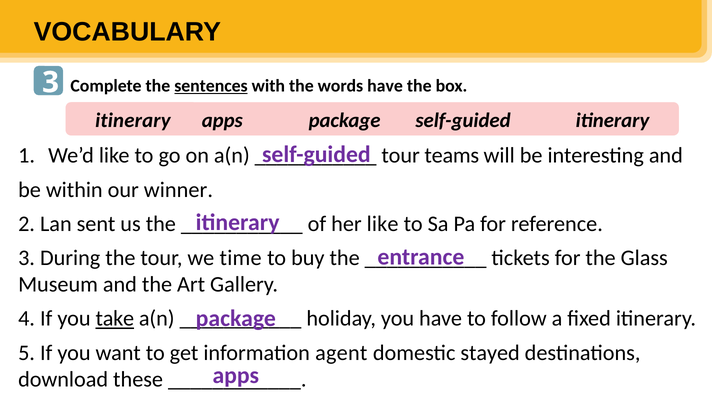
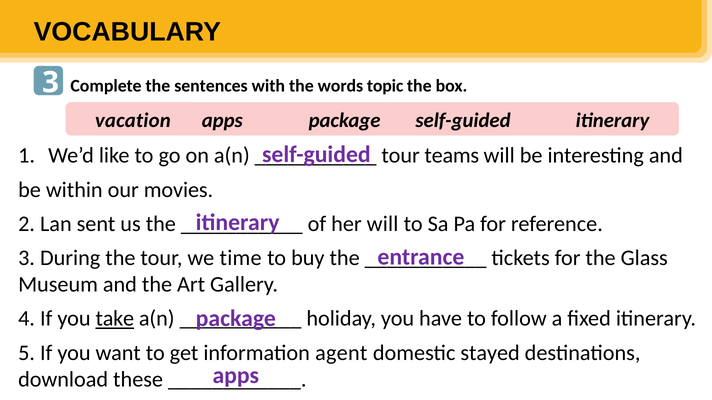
sentences underline: present -> none (211, 86)
words have: have -> topic (385, 86)
itinerary: itinerary -> vacation (133, 120)
winner: winner -> movies (179, 190)
her like: like -> will (383, 224)
